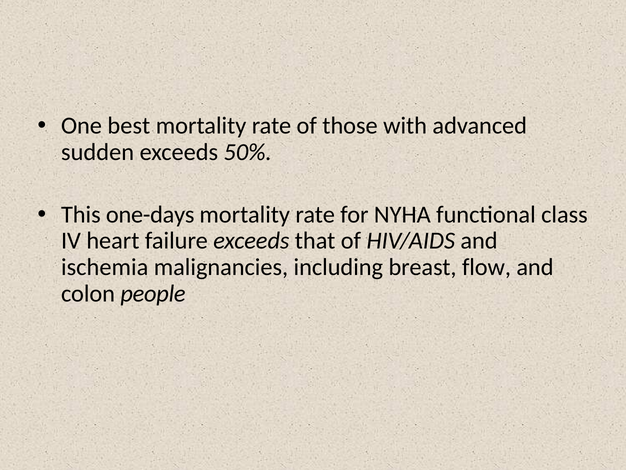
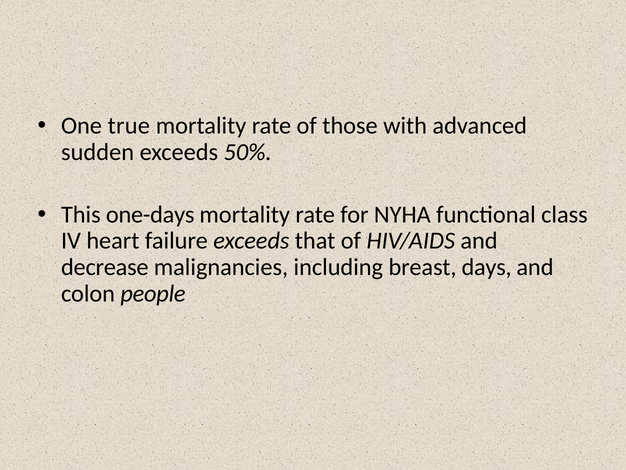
best: best -> true (129, 126)
ischemia: ischemia -> decrease (105, 267)
flow: flow -> days (487, 267)
